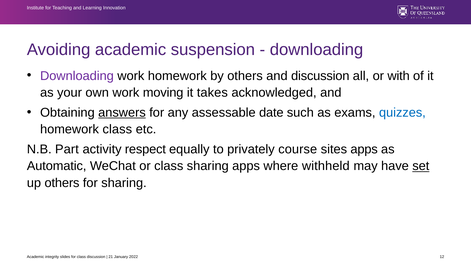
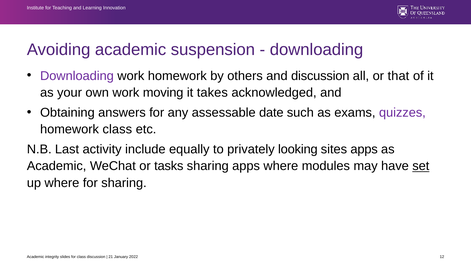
with: with -> that (398, 76)
answers underline: present -> none (122, 112)
quizzes colour: blue -> purple (402, 112)
Part: Part -> Last (67, 149)
respect: respect -> include (145, 149)
course: course -> looking (298, 149)
Automatic: Automatic -> Academic (57, 166)
or class: class -> tasks (169, 166)
withheld: withheld -> modules (326, 166)
up others: others -> where (62, 183)
